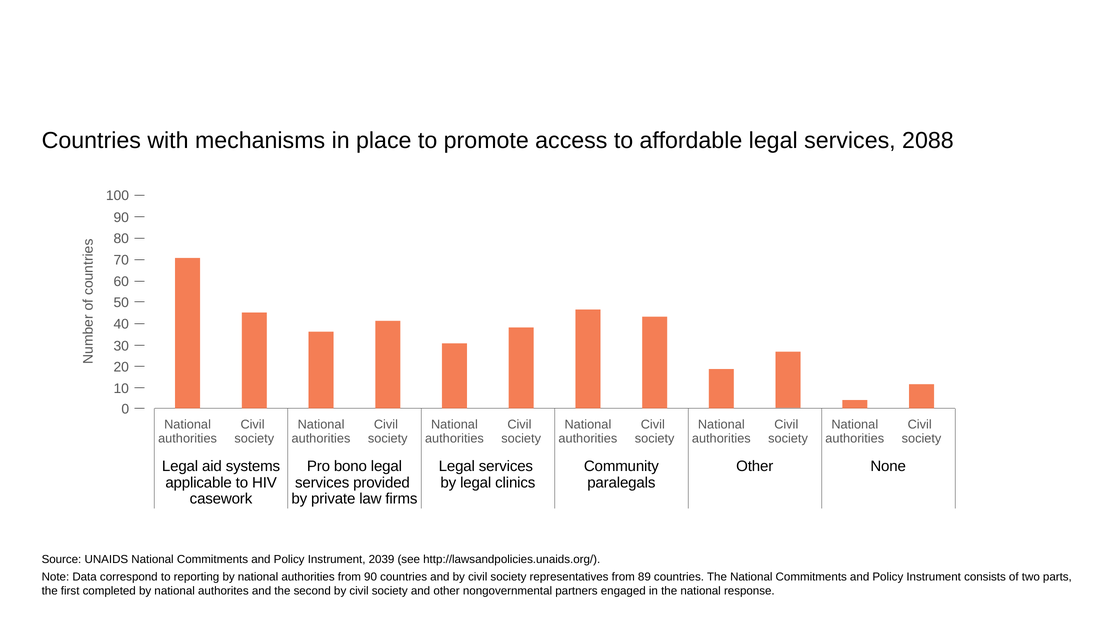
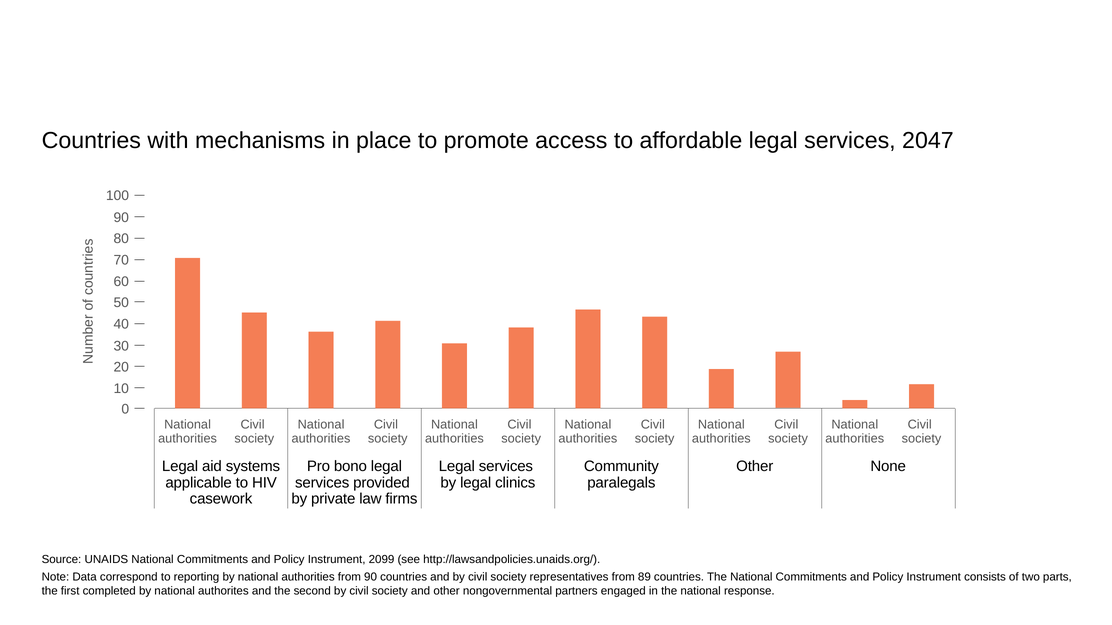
2088: 2088 -> 2047 (928, 141)
2039: 2039 -> 2099 (382, 560)
